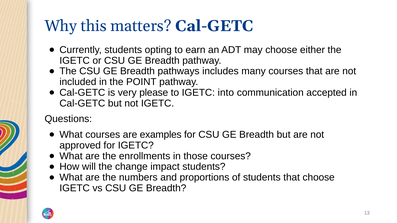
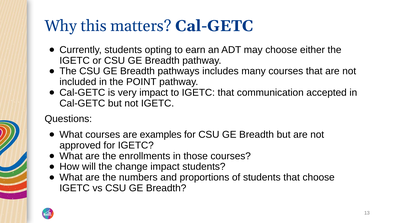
very please: please -> impact (154, 93)
IGETC into: into -> that (226, 93)
